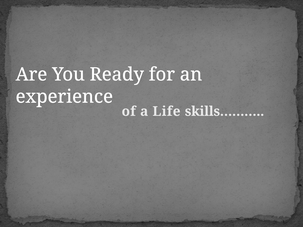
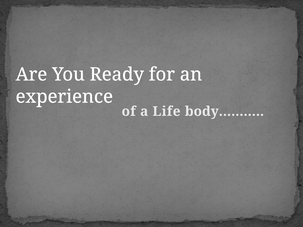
skills………: skills……… -> body……… (224, 112)
